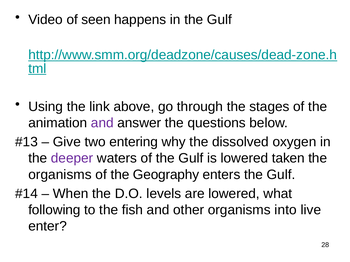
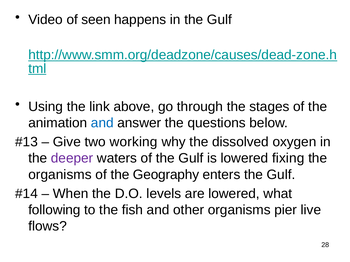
and colour: purple -> blue (102, 123)
entering: entering -> working (134, 142)
taken: taken -> fixing (288, 159)
into: into -> pier (286, 210)
enter: enter -> flows (48, 227)
